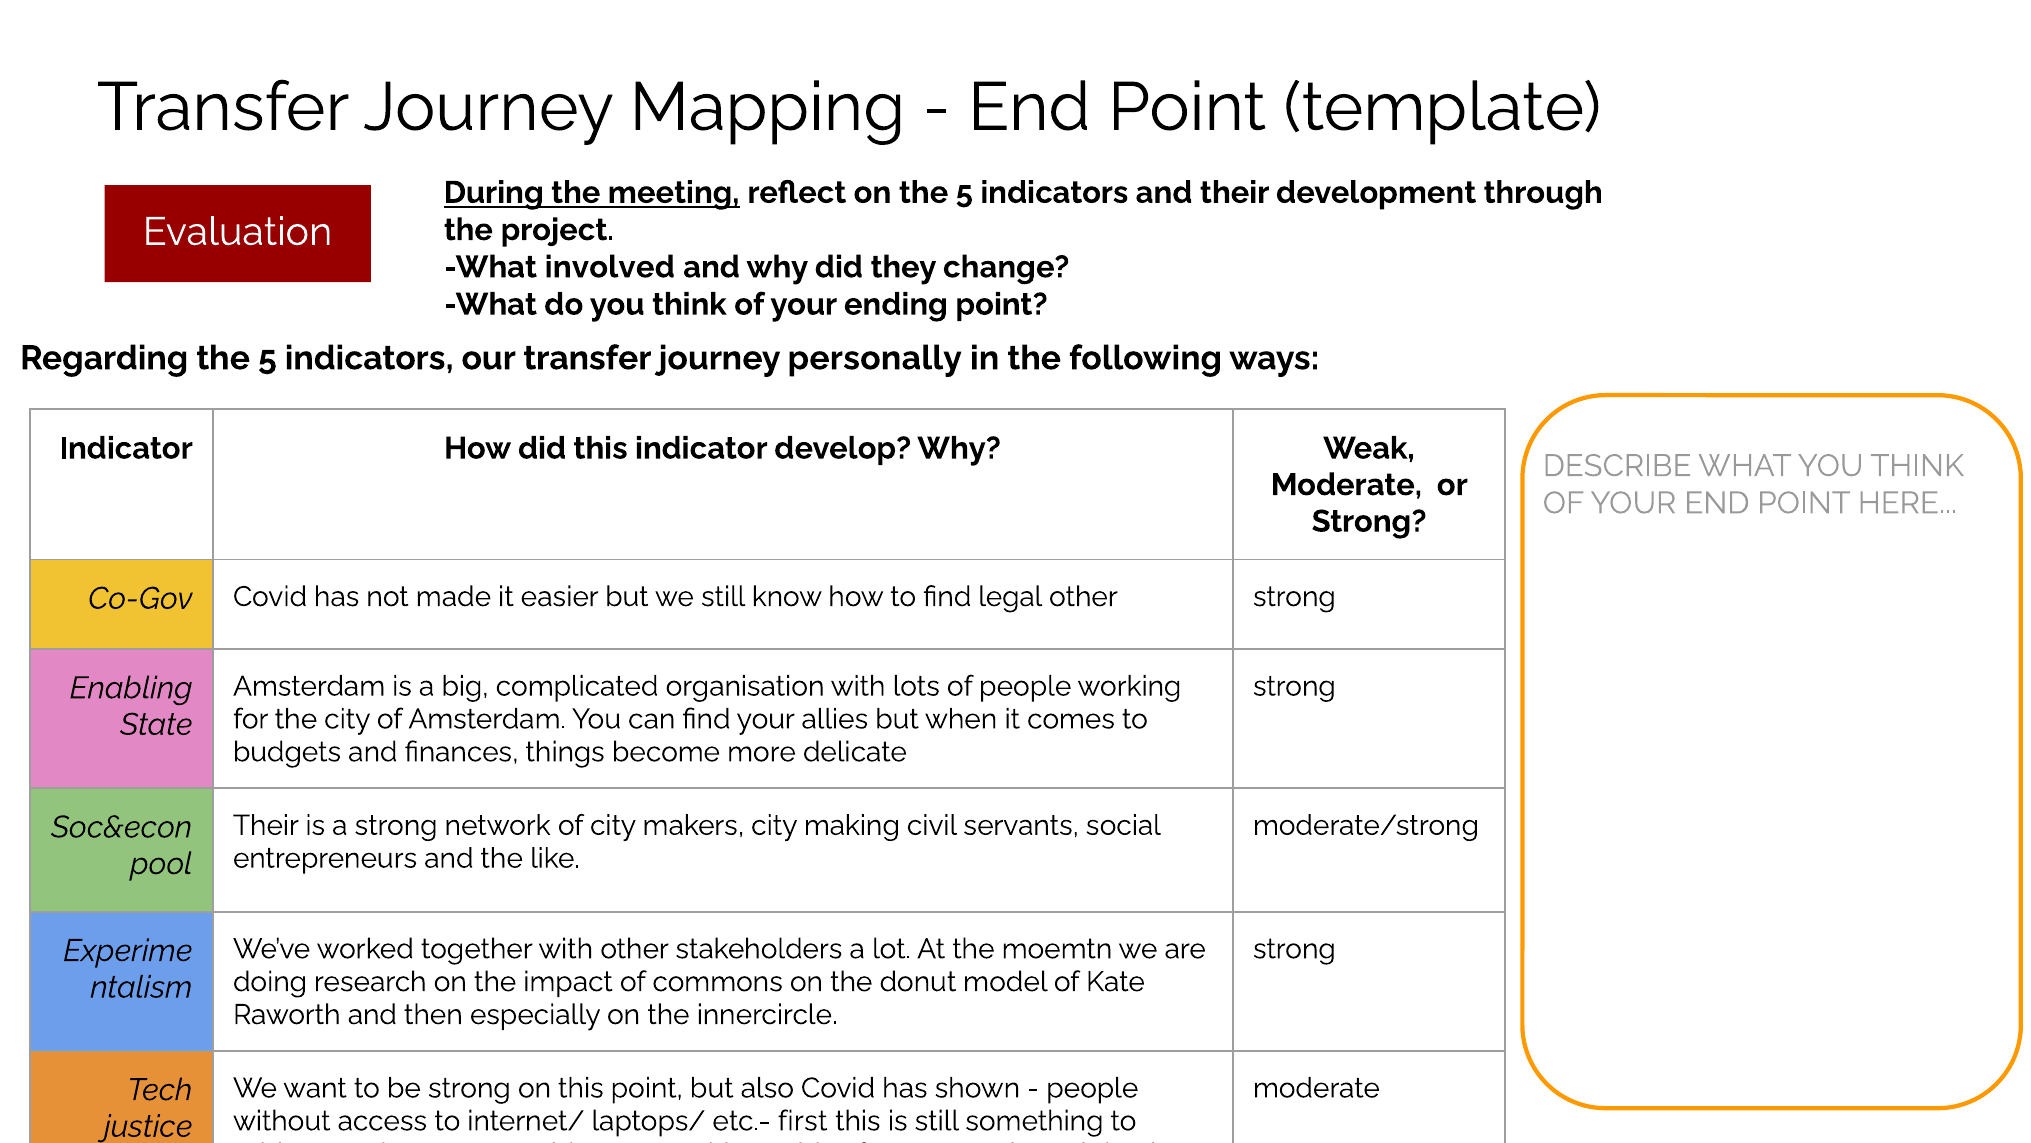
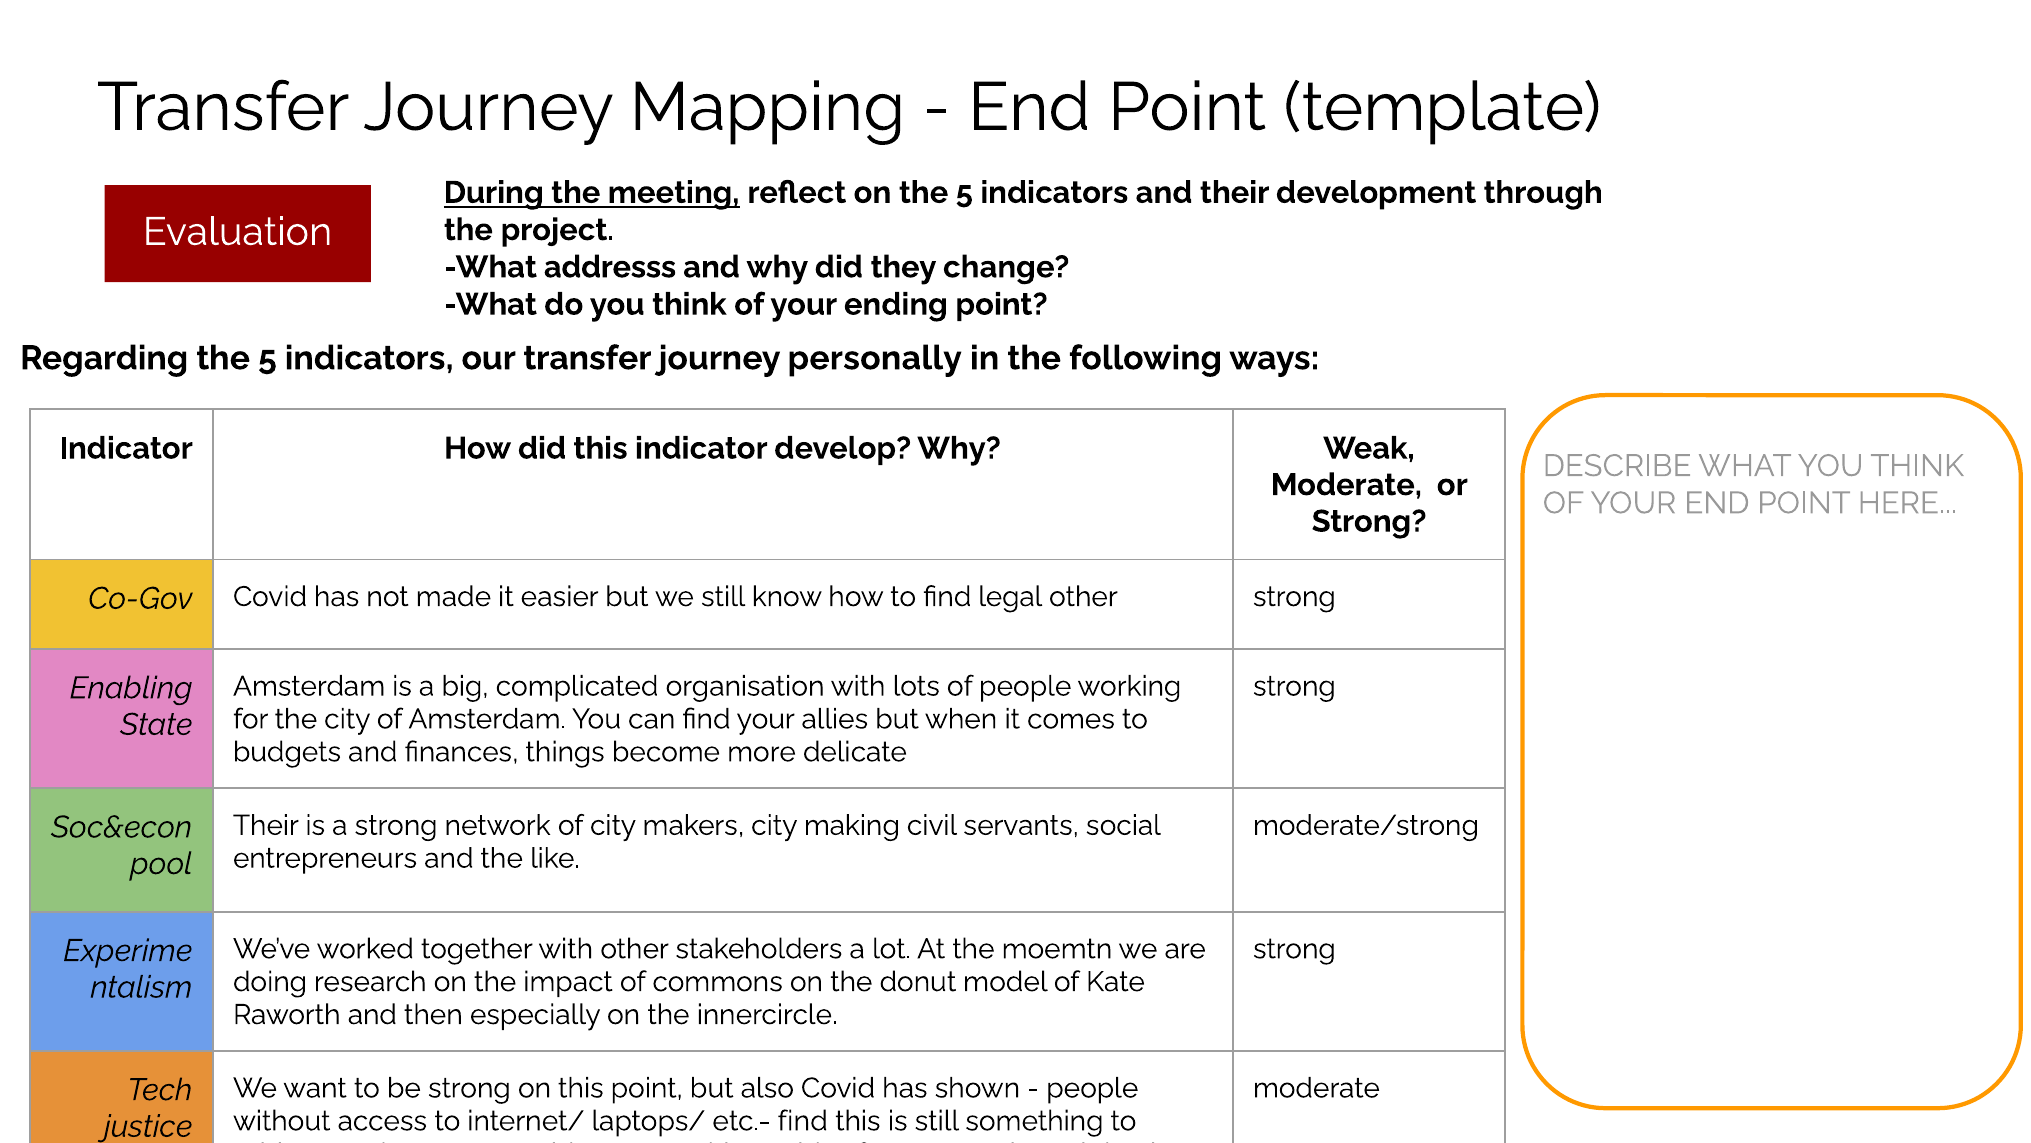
What involved: involved -> addresss (610, 267)
etc.- first: first -> find (803, 1121)
